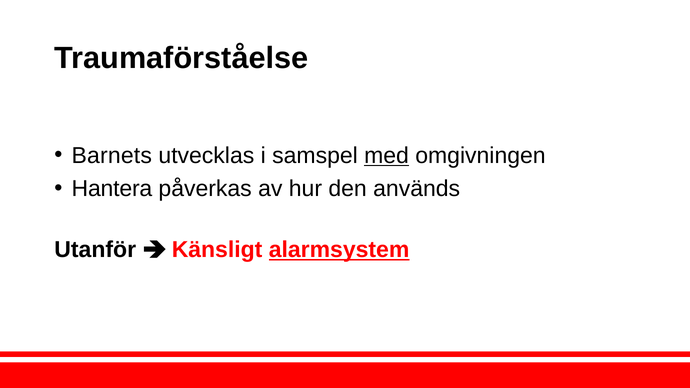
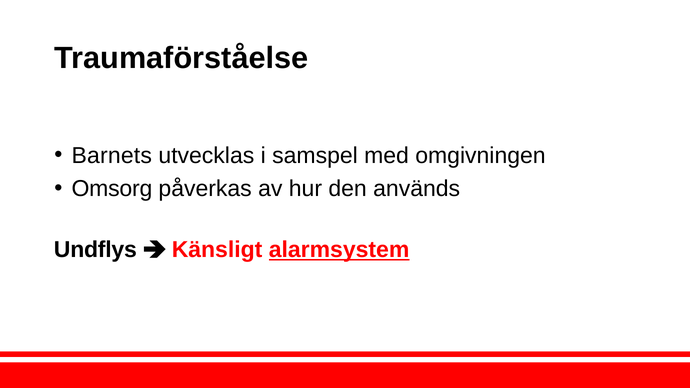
med underline: present -> none (387, 156)
Hantera: Hantera -> Omsorg (112, 189)
Utanför: Utanför -> Undflys (95, 250)
